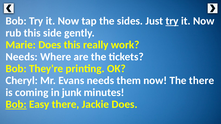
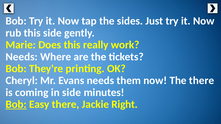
try underline: present -> none (172, 21)
in junk: junk -> side (72, 93)
Jackie Does: Does -> Right (125, 105)
